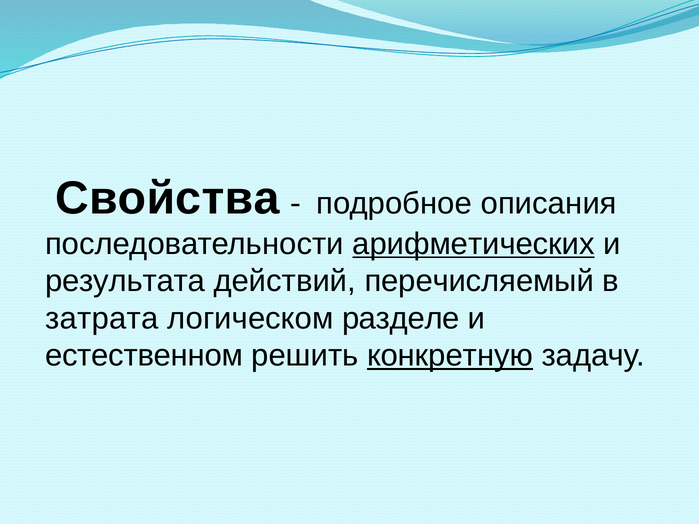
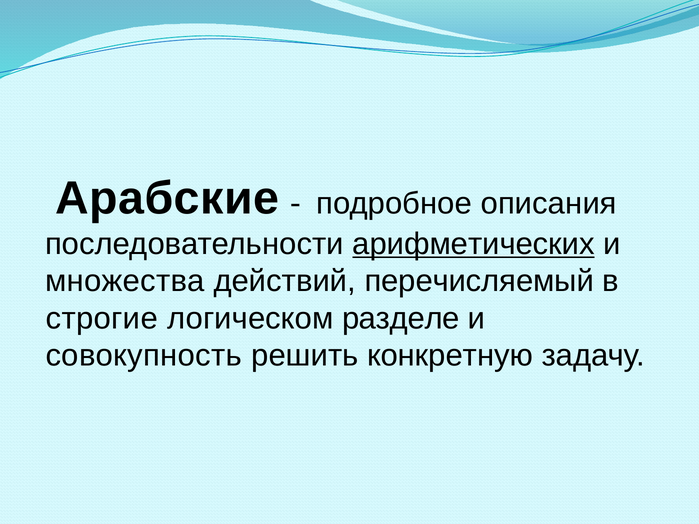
Свойства: Свойства -> Арабские (167, 198)
результата: результата -> множества (125, 281)
затрата: затрата -> строгие (102, 319)
естественном: естественном -> совокупность (144, 356)
конкретную underline: present -> none (450, 356)
